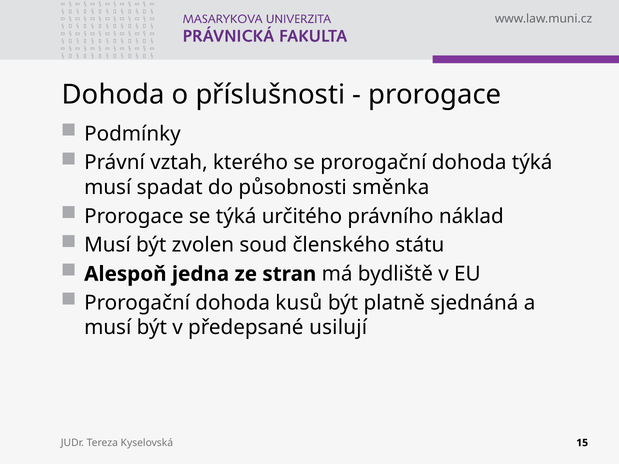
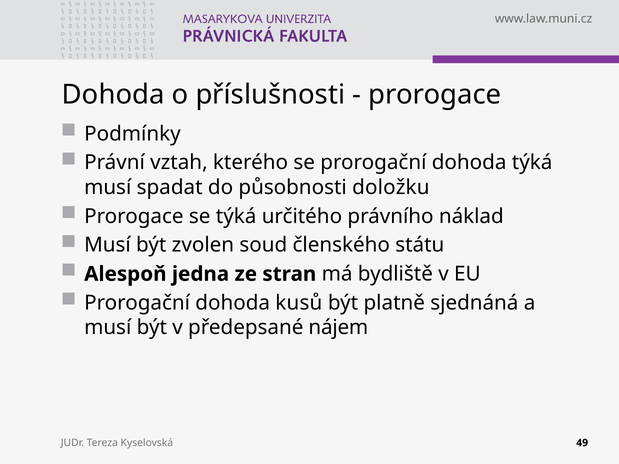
směnka: směnka -> doložku (391, 188)
usilují: usilují -> nájem (338, 328)
15: 15 -> 49 (582, 443)
